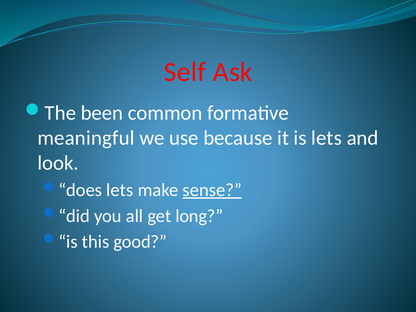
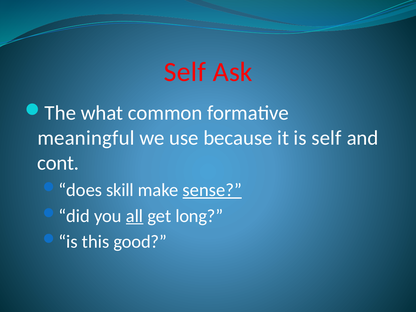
been: been -> what (102, 113)
is lets: lets -> self (326, 138)
look: look -> cont (58, 163)
lets: lets -> skill (120, 190)
all underline: none -> present (135, 216)
